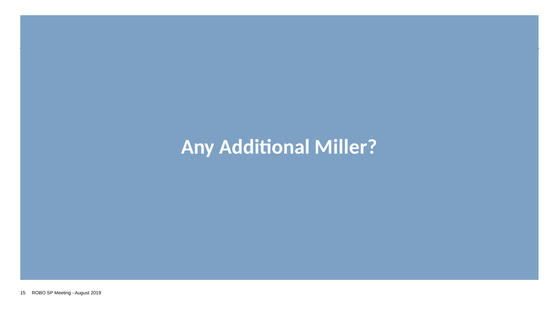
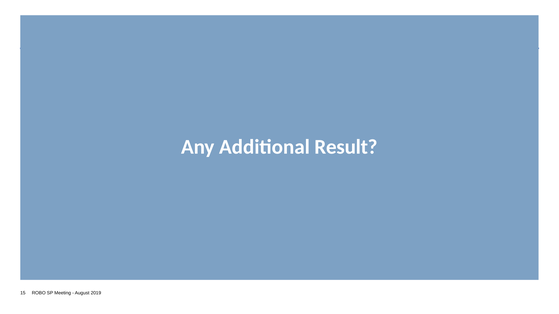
Miller: Miller -> Result (346, 147)
